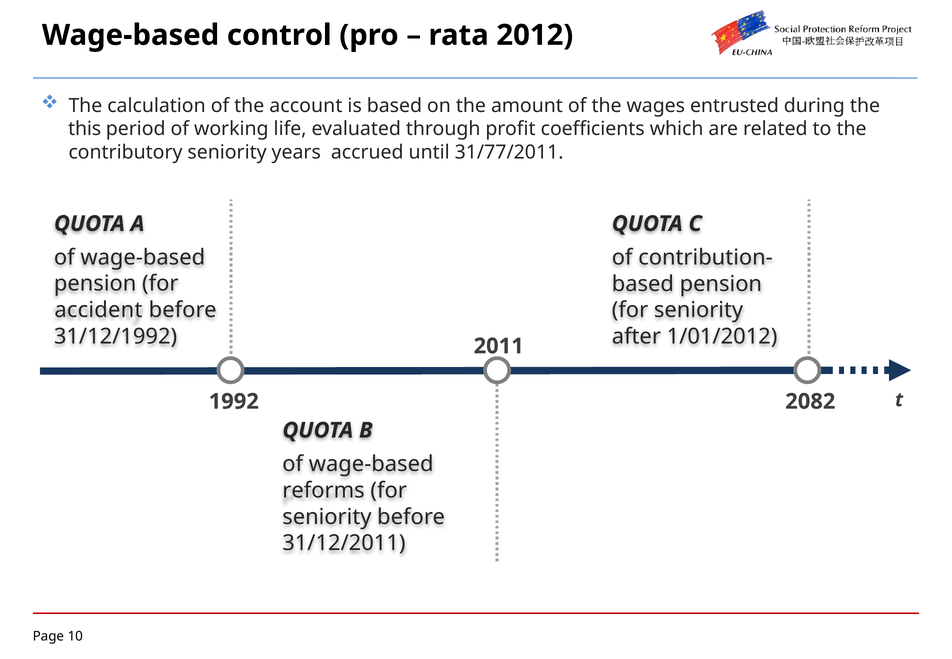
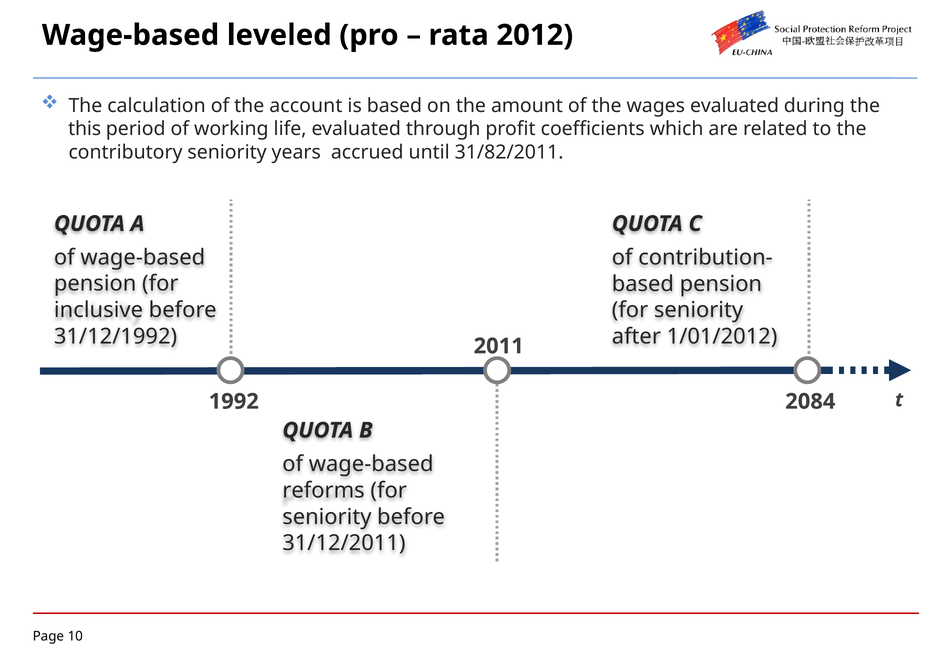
control: control -> leveled (279, 35)
wages entrusted: entrusted -> evaluated (735, 106)
31/77/2011: 31/77/2011 -> 31/82/2011 (509, 152)
accident: accident -> inclusive (99, 310)
2082: 2082 -> 2084 (810, 402)
